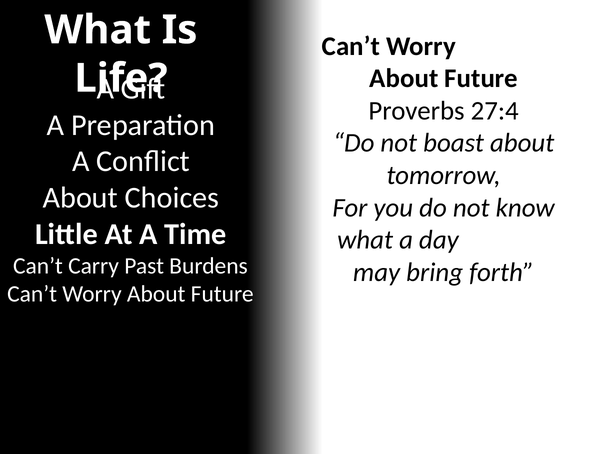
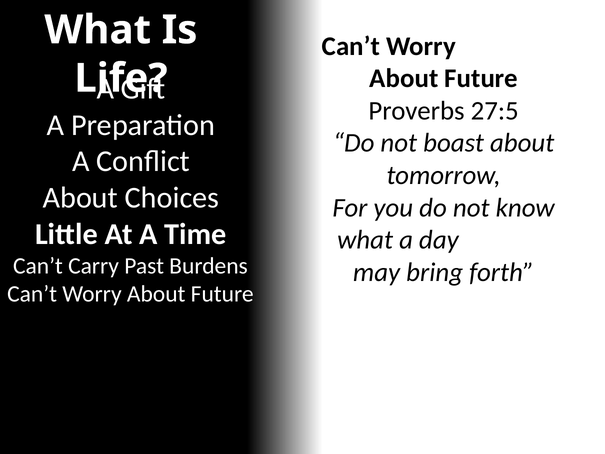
27:4: 27:4 -> 27:5 (495, 111)
